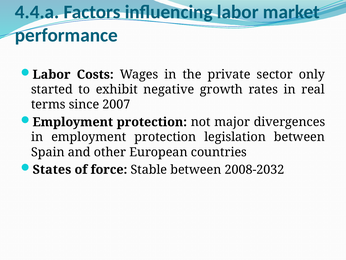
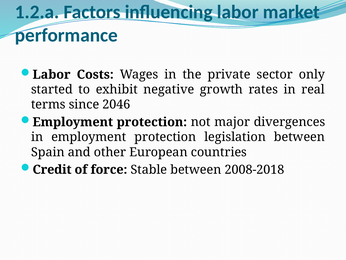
4.4.a: 4.4.a -> 1.2.a (37, 12)
2007: 2007 -> 2046 (116, 104)
States: States -> Credit (52, 169)
2008-2032: 2008-2032 -> 2008-2018 (254, 169)
